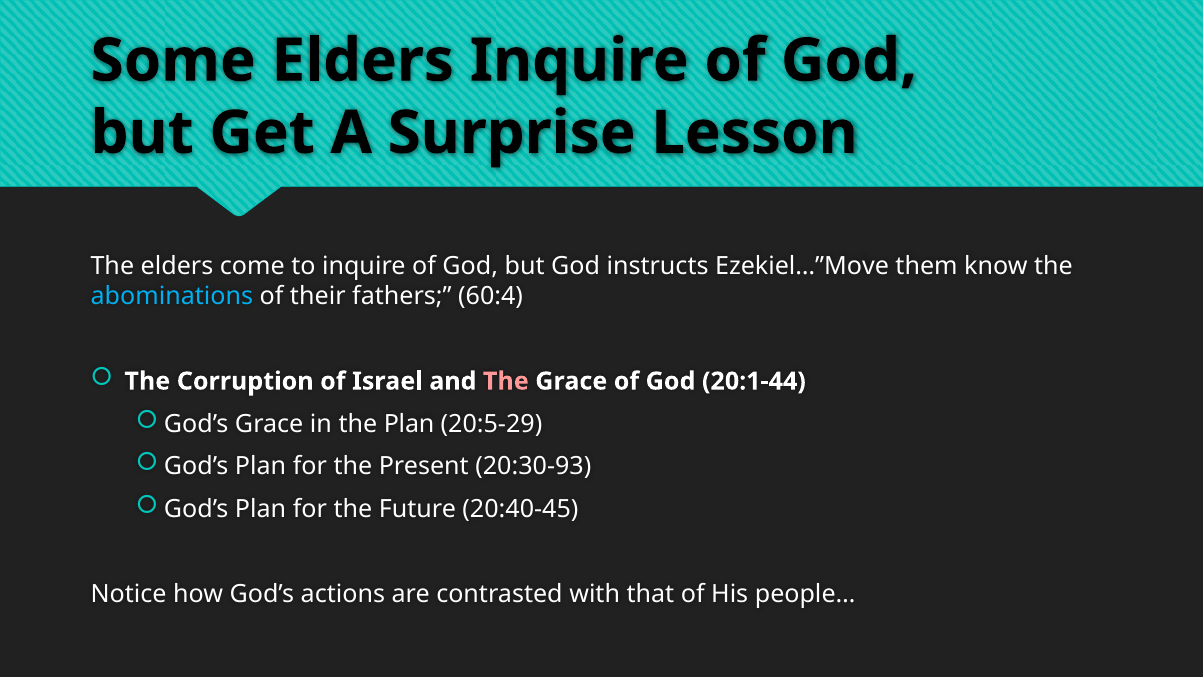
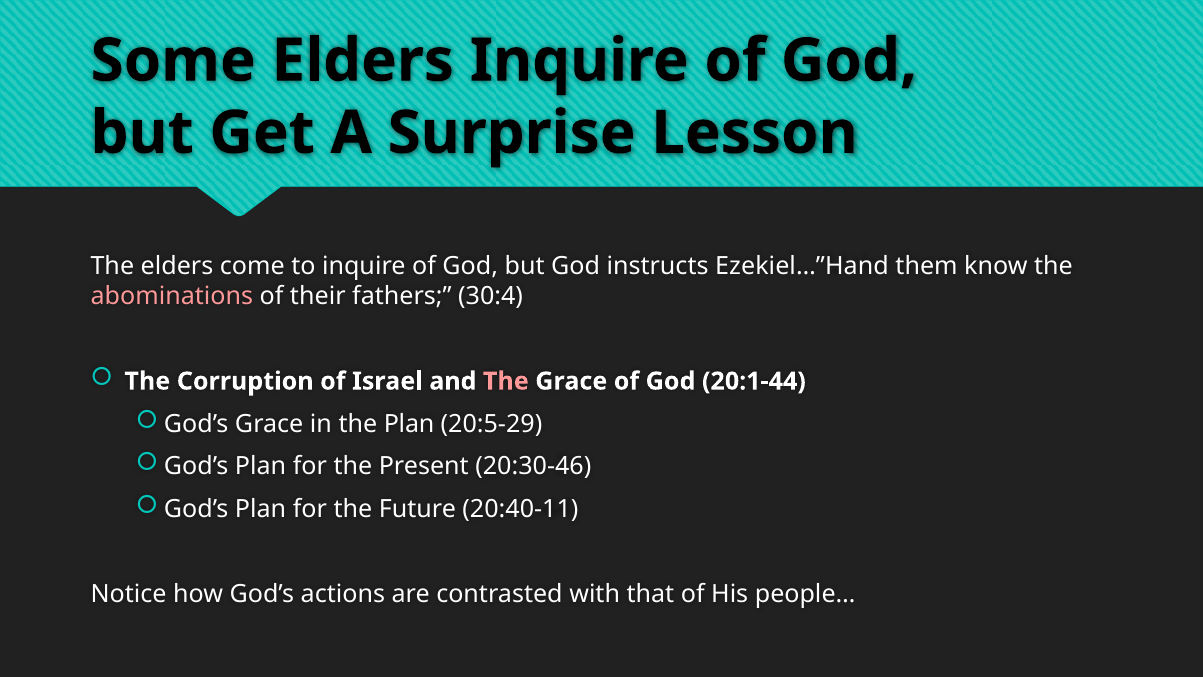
Ezekiel…”Move: Ezekiel…”Move -> Ezekiel…”Hand (802, 266)
abominations colour: light blue -> pink (172, 296)
60:4: 60:4 -> 30:4 (491, 296)
20:30-93: 20:30-93 -> 20:30-46 (533, 466)
20:40-45: 20:40-45 -> 20:40-11 (520, 509)
